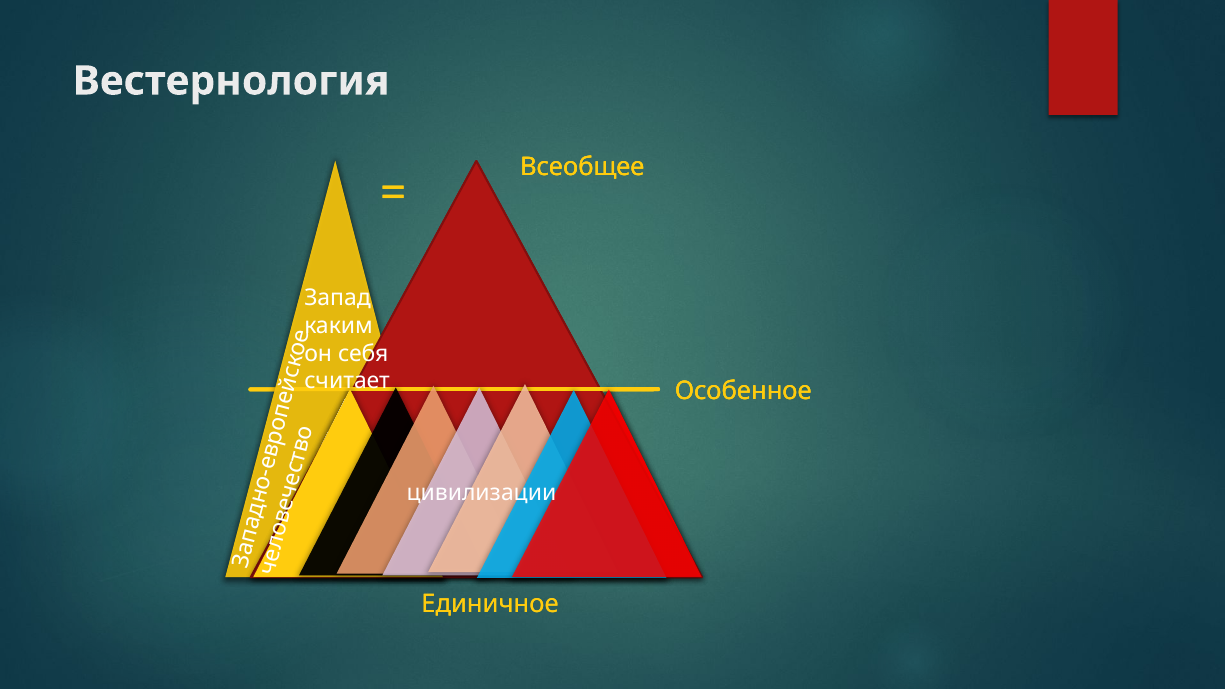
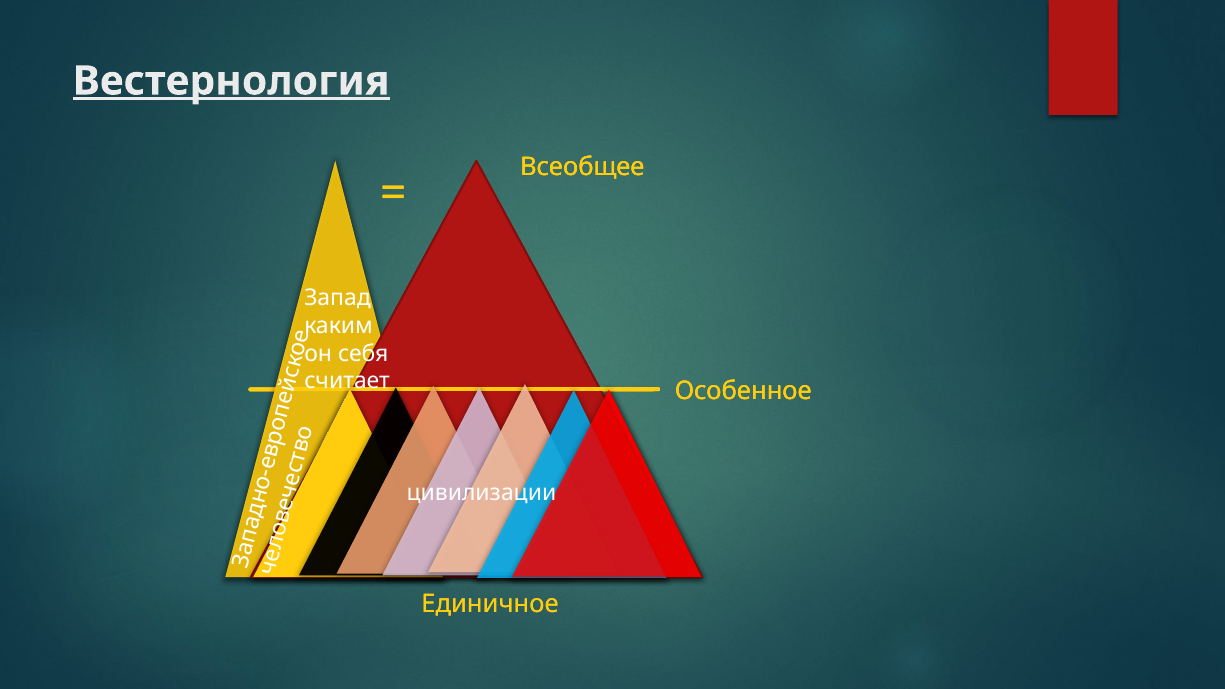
Вестернология underline: none -> present (231, 81)
